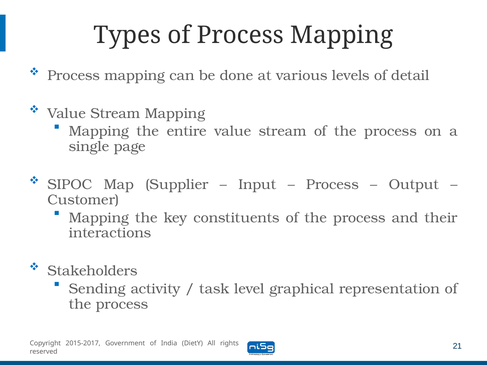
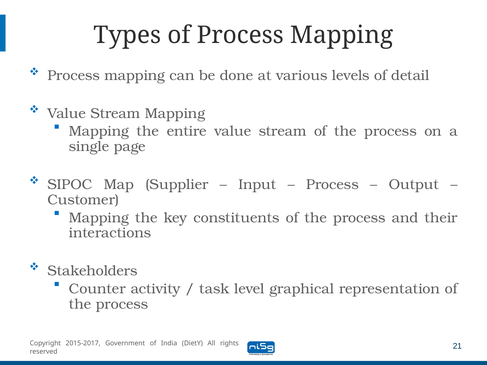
Sending: Sending -> Counter (97, 289)
